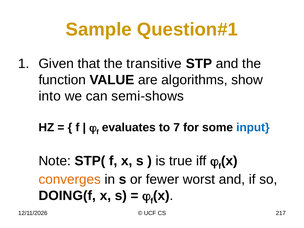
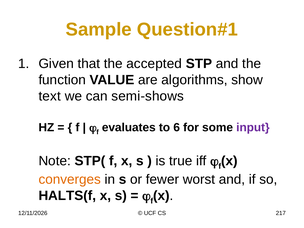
transitive: transitive -> accepted (154, 64)
into: into -> text (50, 96)
7: 7 -> 6 (177, 128)
input colour: blue -> purple (253, 128)
DOING(f: DOING(f -> HALTS(f (67, 196)
